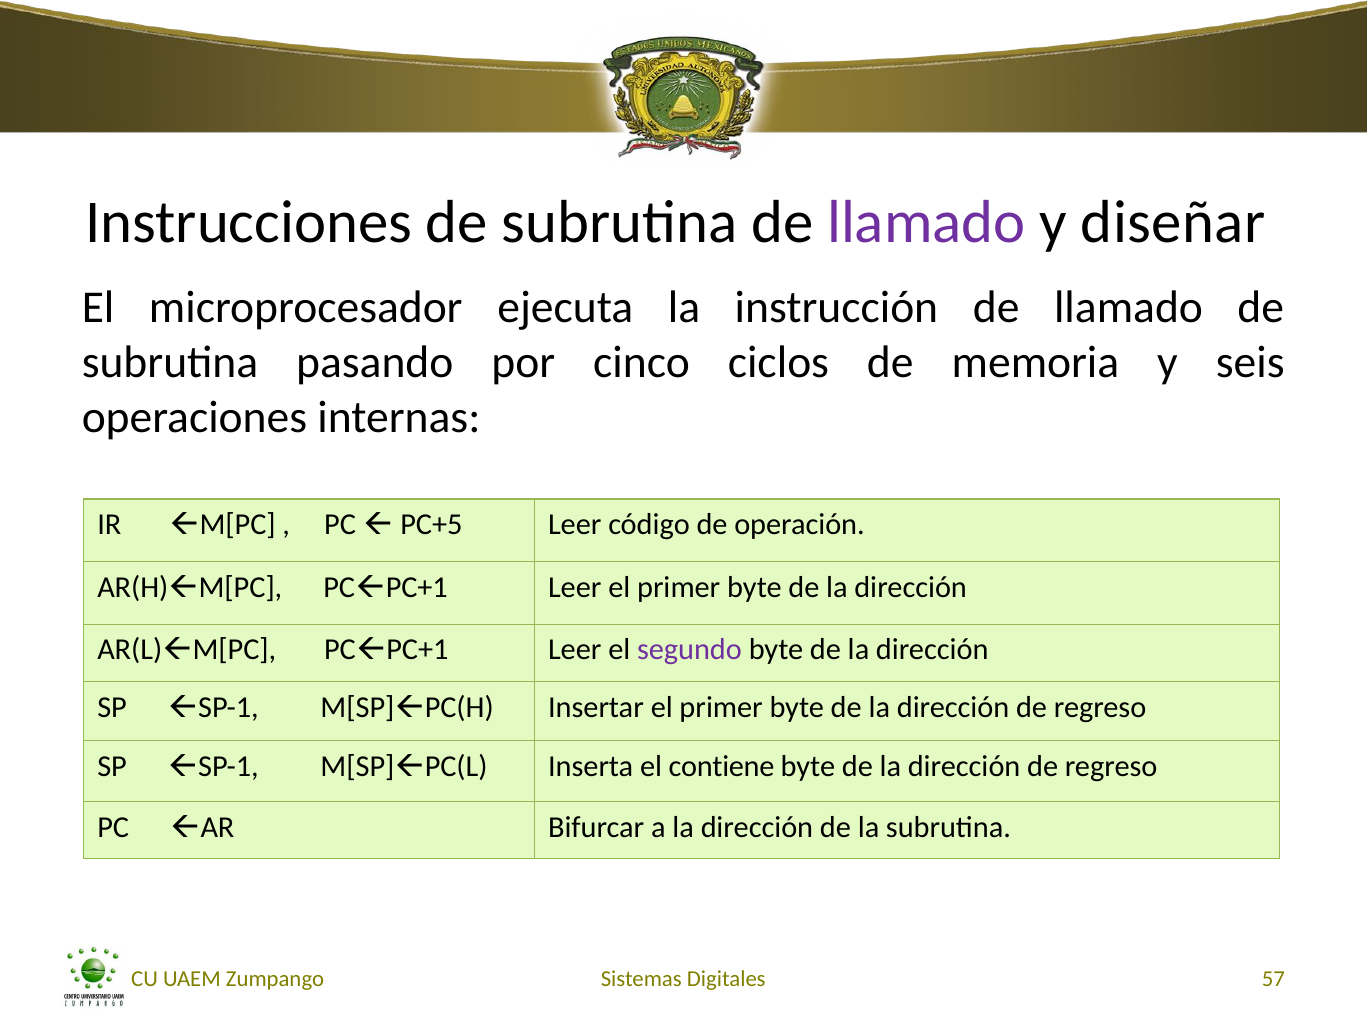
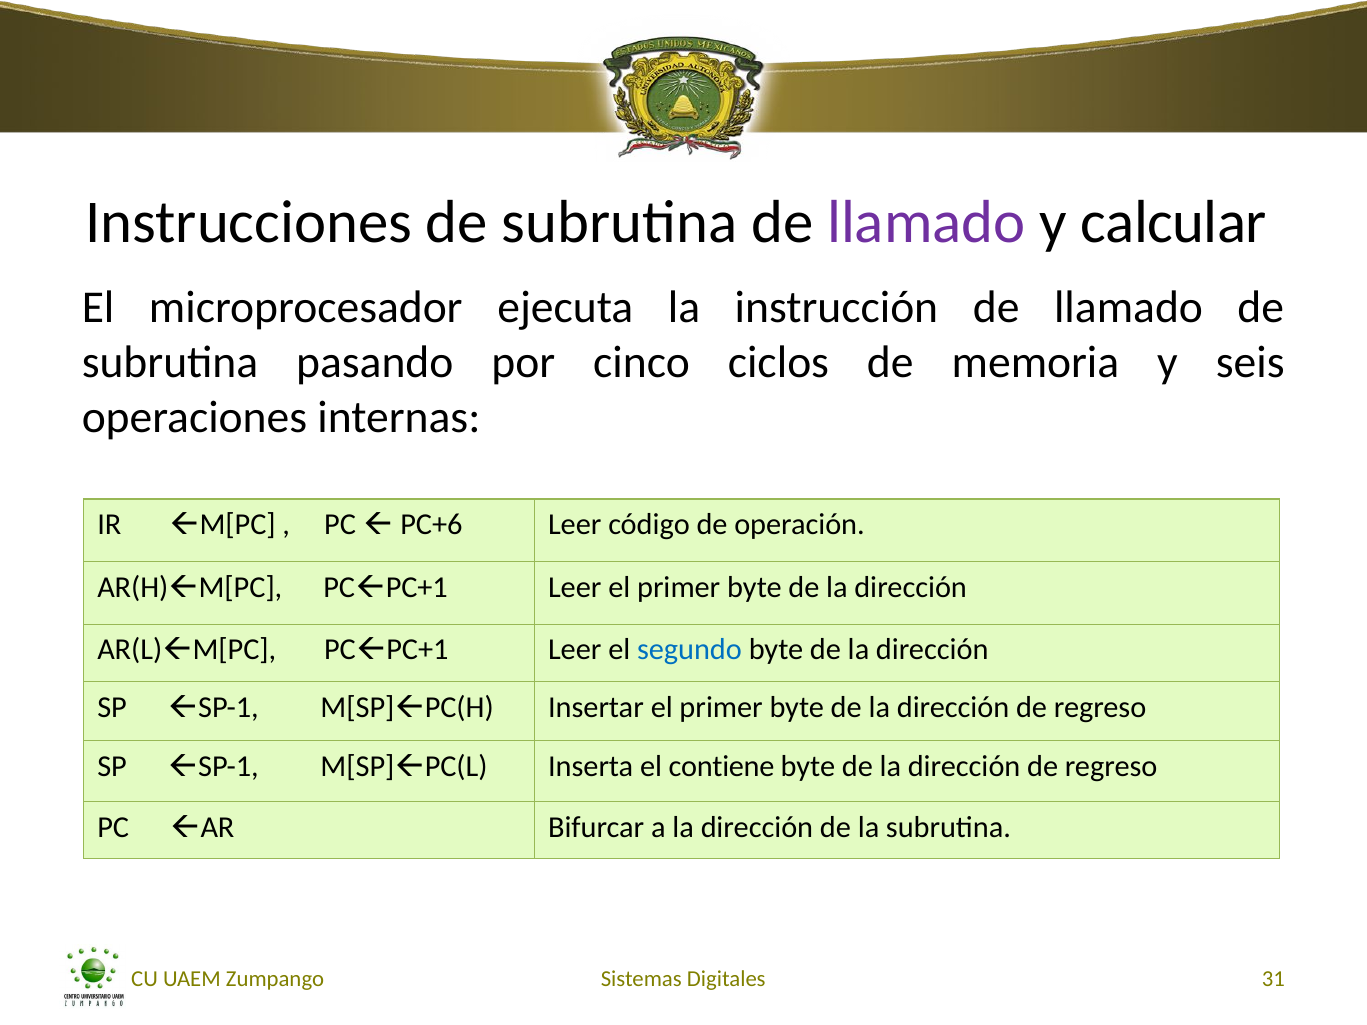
diseñar: diseñar -> calcular (1174, 222)
PC+5: PC+5 -> PC+6 (431, 525)
segundo colour: purple -> blue (689, 650)
57: 57 -> 31 (1273, 979)
